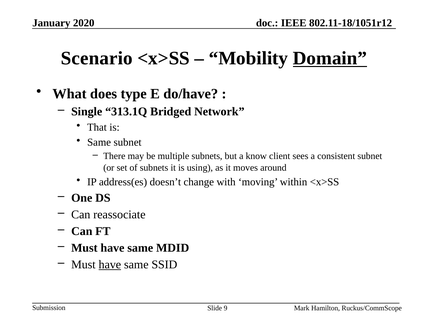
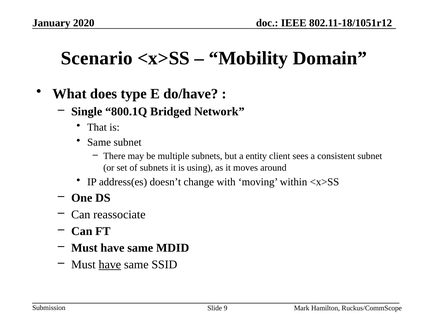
Domain underline: present -> none (330, 58)
313.1Q: 313.1Q -> 800.1Q (126, 112)
know: know -> entity (256, 156)
